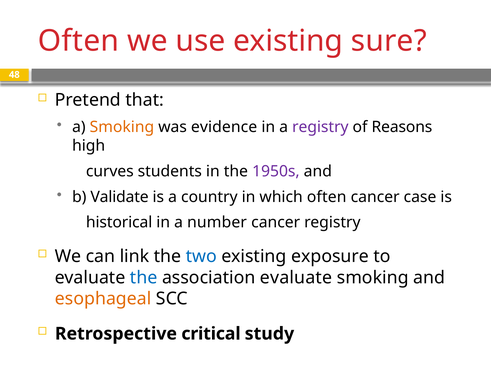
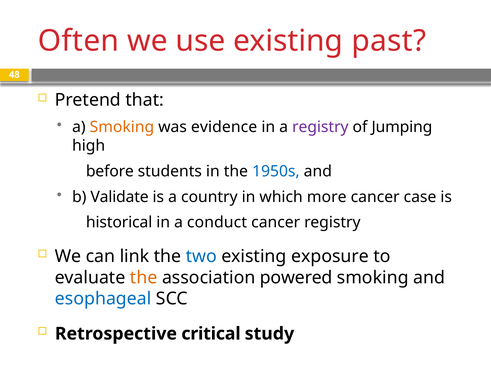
sure: sure -> past (389, 41)
Reasons: Reasons -> Jumping (402, 127)
curves: curves -> before (110, 171)
1950s colour: purple -> blue (276, 171)
which often: often -> more (327, 197)
number: number -> conduct (217, 223)
the colour: blue -> orange (144, 278)
association evaluate: evaluate -> powered (296, 278)
esophageal colour: orange -> blue (103, 299)
